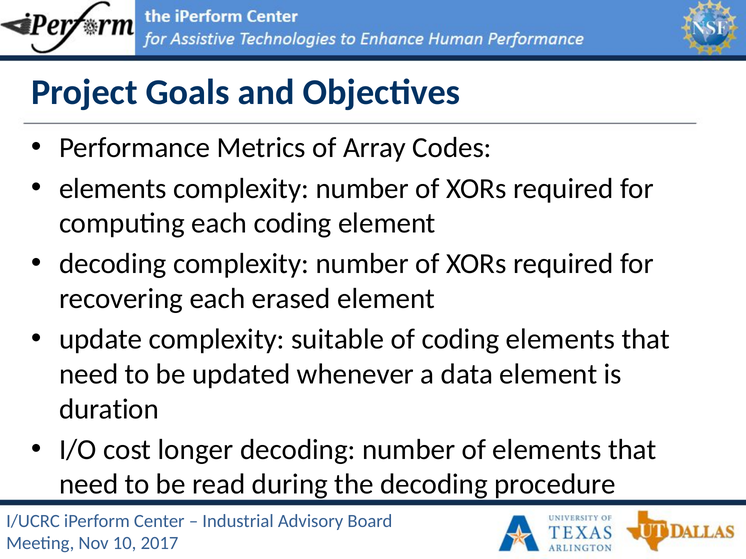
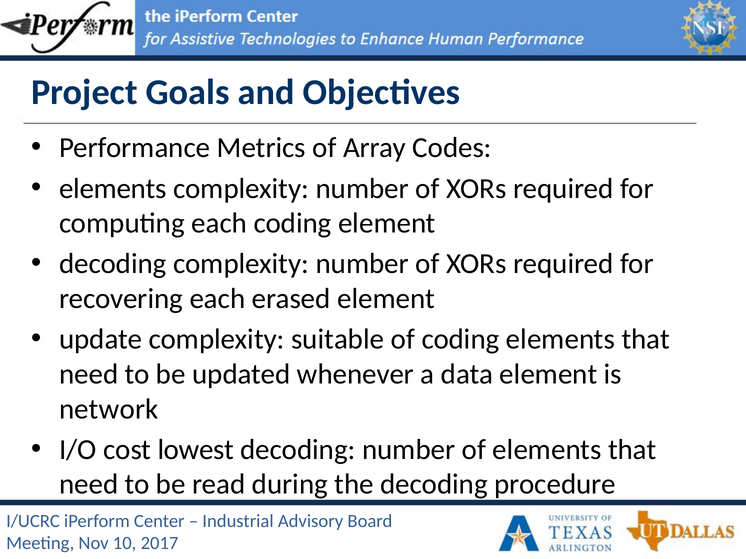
duration: duration -> network (109, 409)
longer: longer -> lowest (196, 450)
